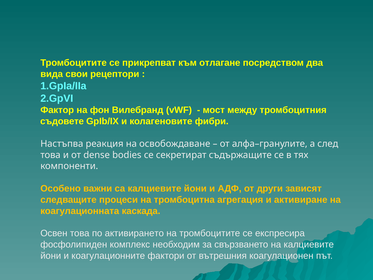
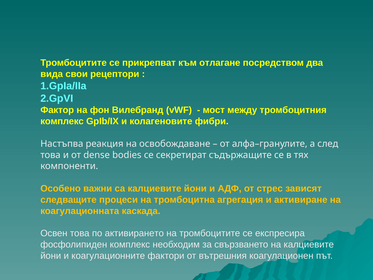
съдовете: съдовете -> комплекс (62, 121)
други: други -> стрес (270, 188)
